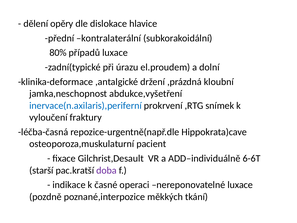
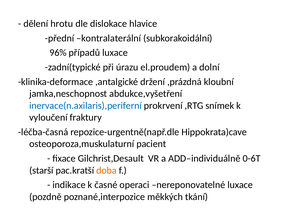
opěry: opěry -> hrotu (62, 24)
80%: 80% -> 96% (58, 53)
6-6T: 6-6T -> 0-6T (252, 158)
doba colour: purple -> orange (106, 170)
